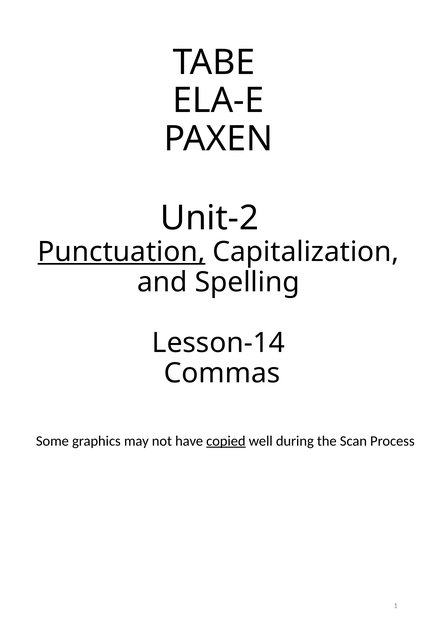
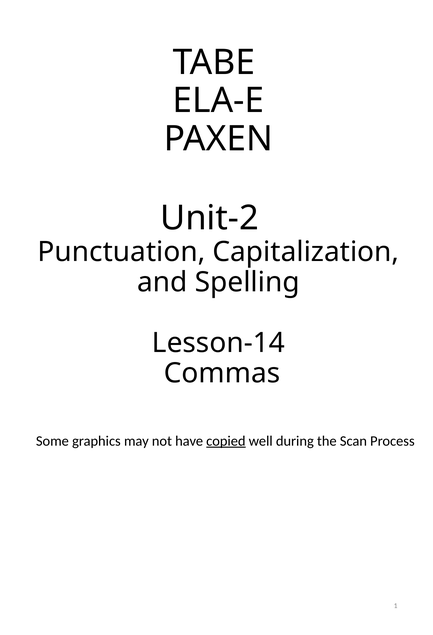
Punctuation underline: present -> none (121, 252)
